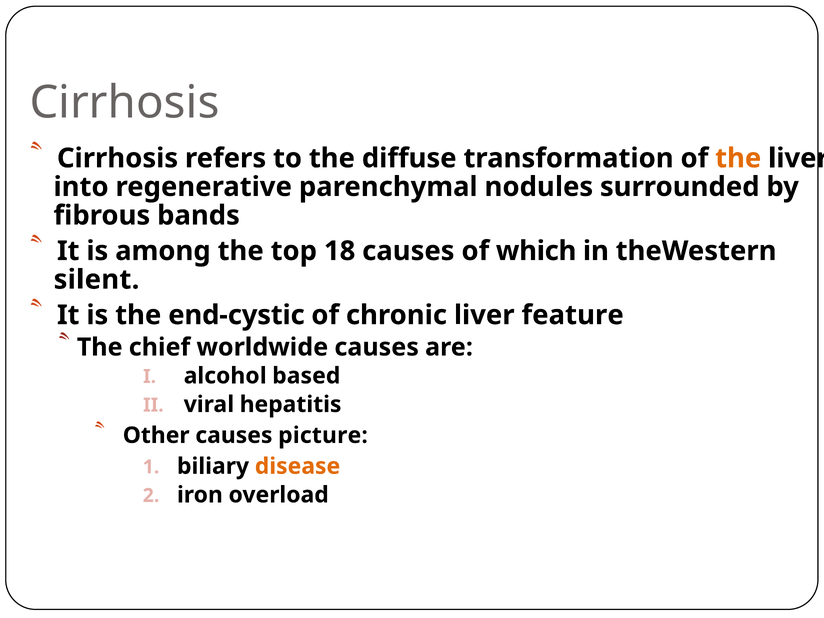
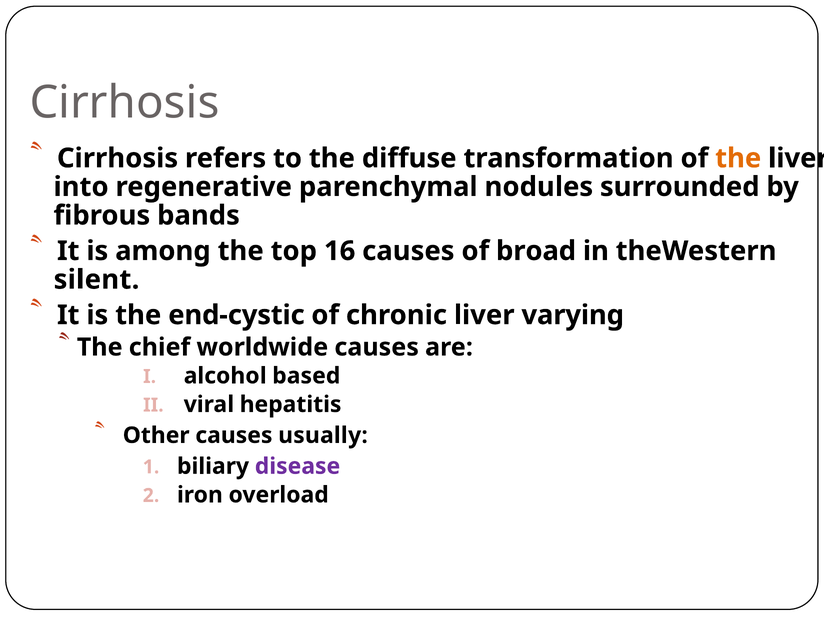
18: 18 -> 16 (340, 251)
which: which -> broad (536, 251)
feature: feature -> varying (573, 315)
picture: picture -> usually (323, 435)
disease colour: orange -> purple (297, 466)
